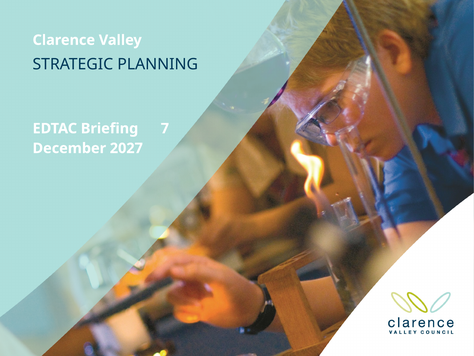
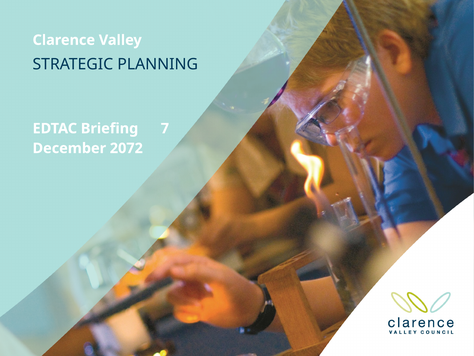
2027: 2027 -> 2072 (126, 148)
